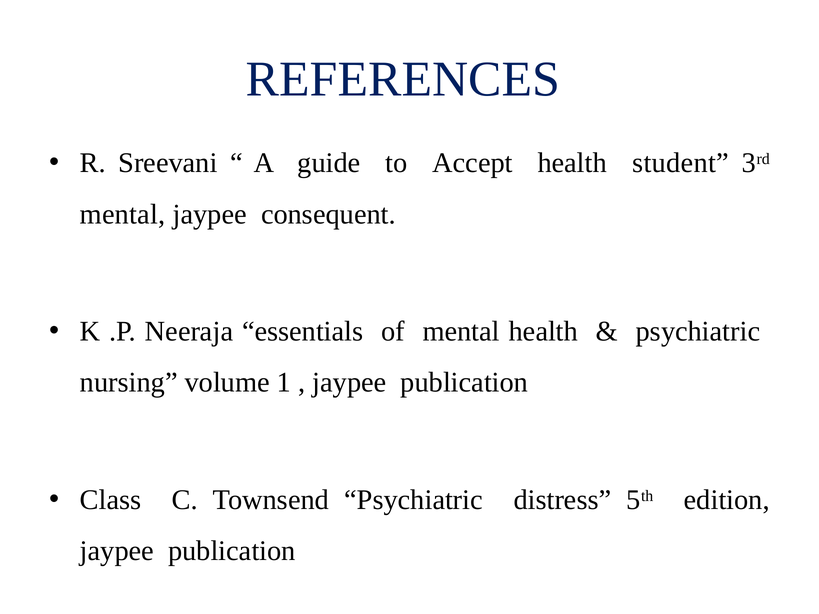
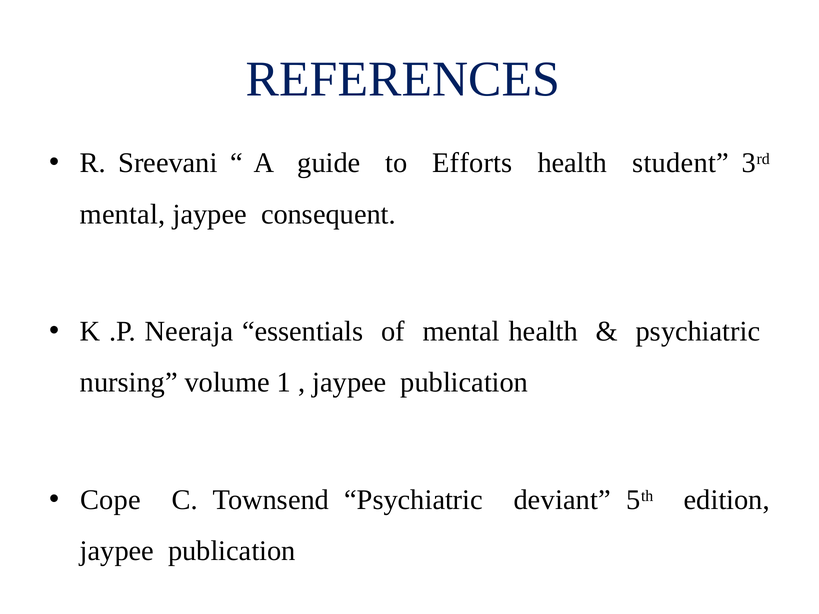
Accept: Accept -> Efforts (472, 163)
Class: Class -> Cope (110, 500)
distress: distress -> deviant (562, 500)
